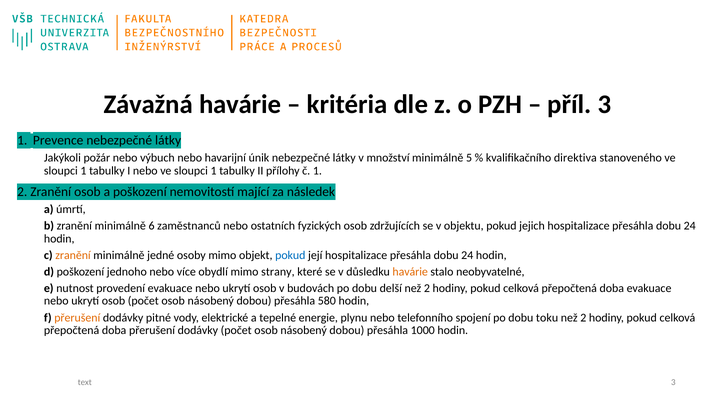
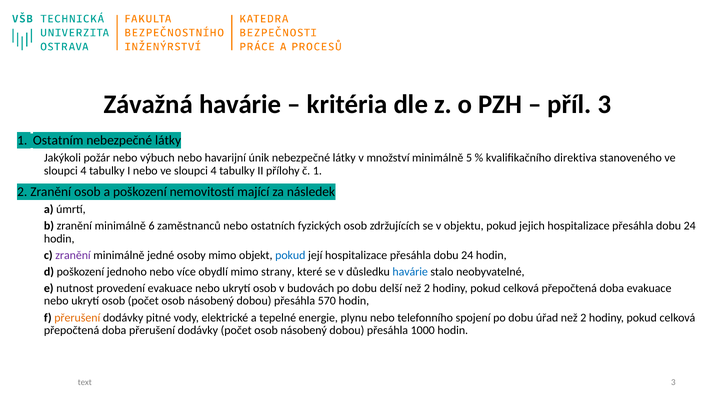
Prevence: Prevence -> Ostatním (58, 141)
1: 1 -> 4 (83, 171)
nebo ve sloupci 1: 1 -> 4 (214, 171)
zranění colour: orange -> purple (73, 255)
havárie colour: orange -> blue (410, 272)
580: 580 -> 570 (327, 301)
toku: toku -> úřad (547, 318)
